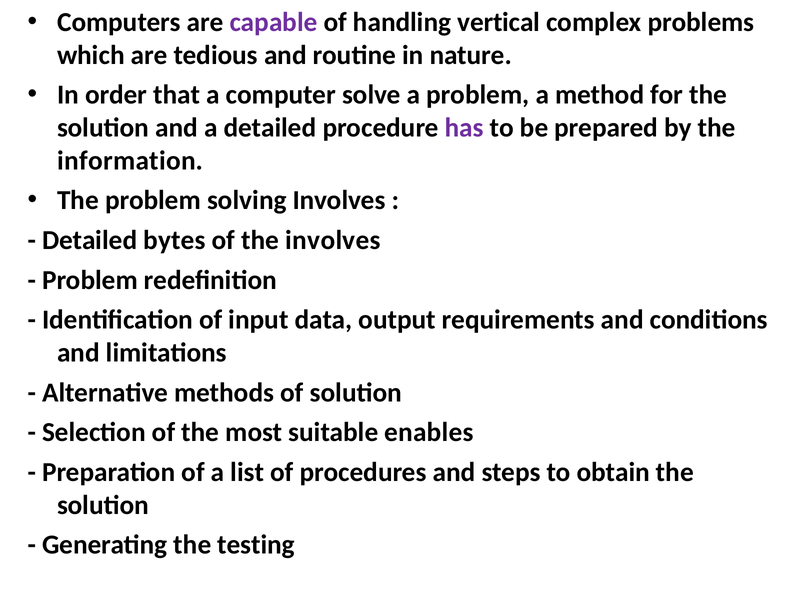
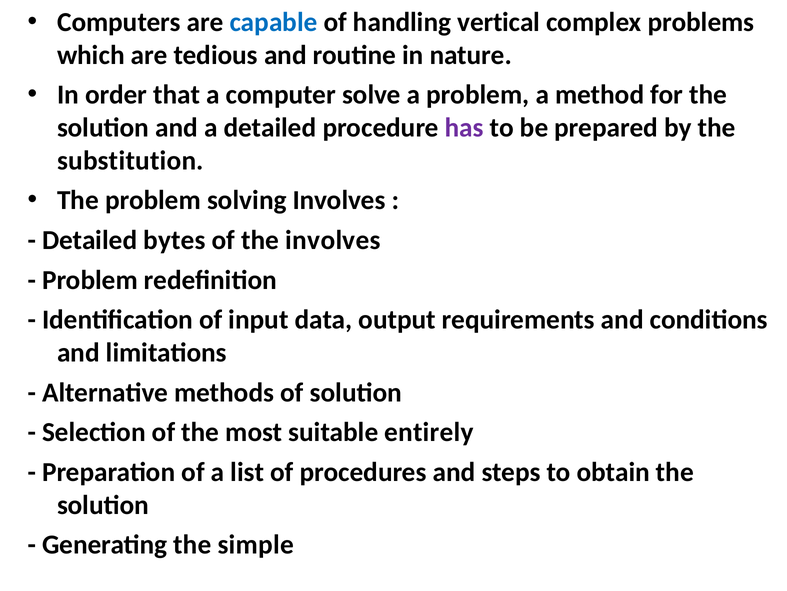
capable colour: purple -> blue (274, 22)
information: information -> substitution (130, 160)
enables: enables -> entirely (429, 432)
testing: testing -> simple (256, 544)
